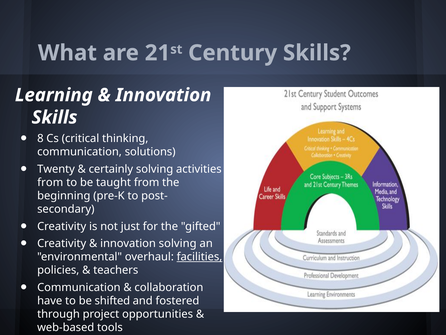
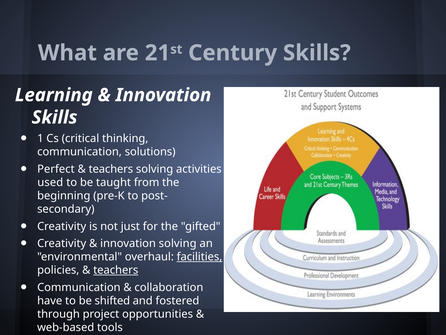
8: 8 -> 1 (40, 138)
Twenty: Twenty -> Perfect (56, 169)
certainly: certainly -> teachers (111, 169)
from: from -> used (50, 182)
teachers underline: none -> present (116, 270)
